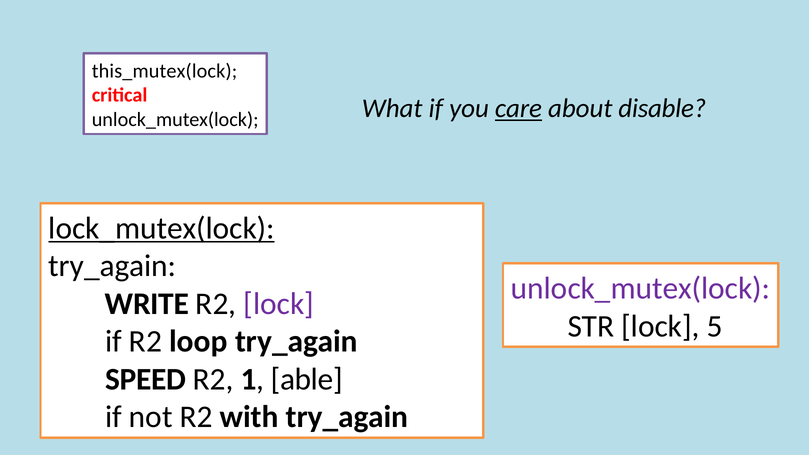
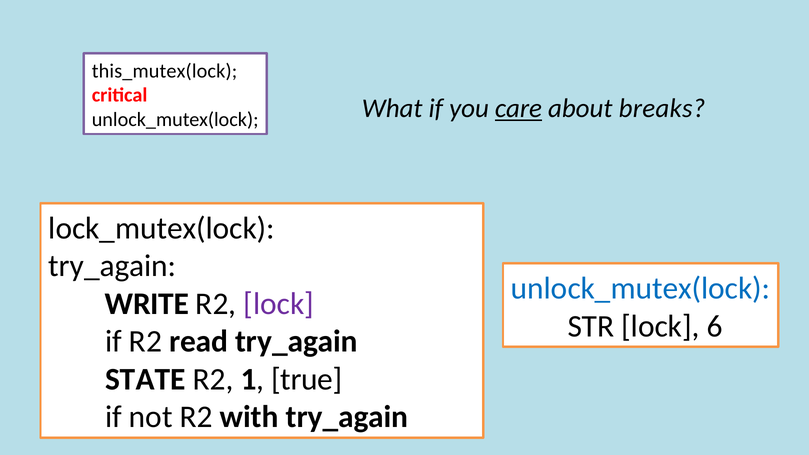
disable: disable -> breaks (662, 109)
lock_mutex(lock underline: present -> none (162, 228)
unlock_mutex(lock colour: purple -> blue (641, 288)
5: 5 -> 6 (715, 326)
loop: loop -> read (199, 342)
SPEED: SPEED -> STATE (145, 379)
able: able -> true (307, 379)
